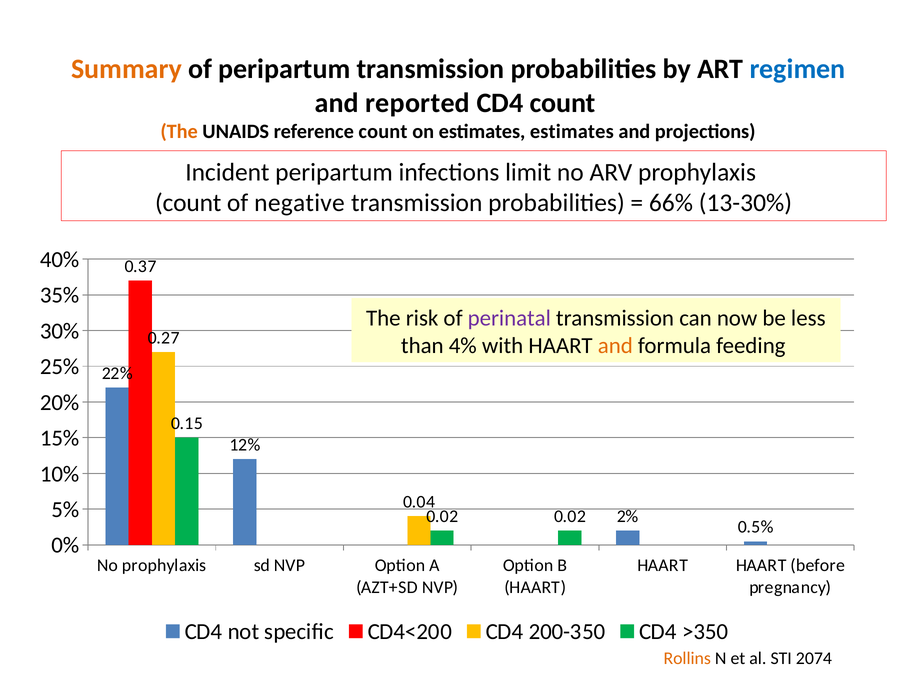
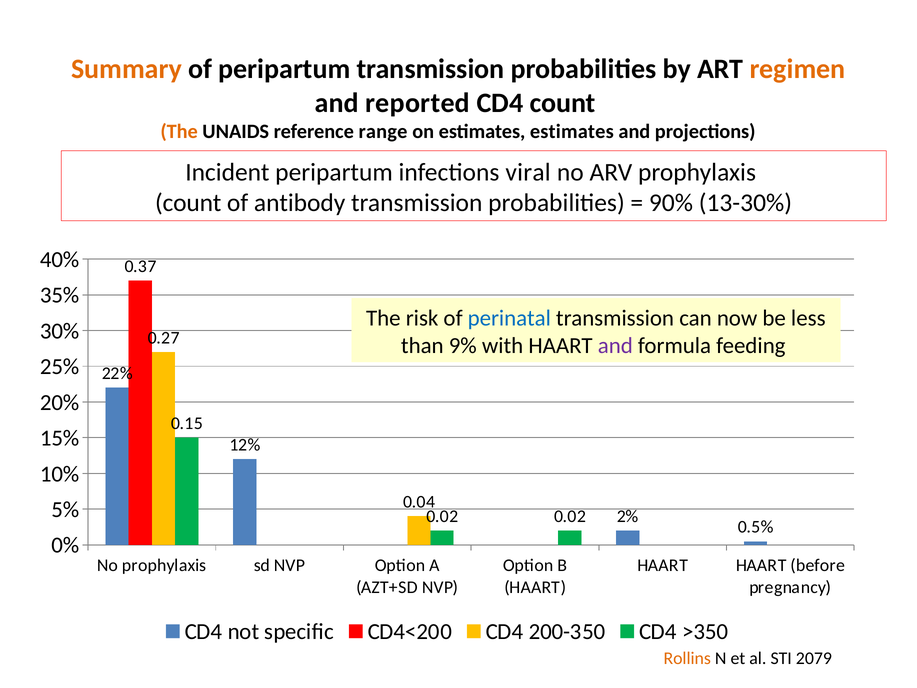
regimen colour: blue -> orange (797, 69)
reference count: count -> range (383, 131)
limit: limit -> viral (528, 172)
negative: negative -> antibody (300, 203)
66%: 66% -> 90% (671, 203)
perinatal colour: purple -> blue (509, 318)
4%: 4% -> 9% (463, 345)
and colour: orange -> purple (615, 345)
2074: 2074 -> 2079 (814, 658)
